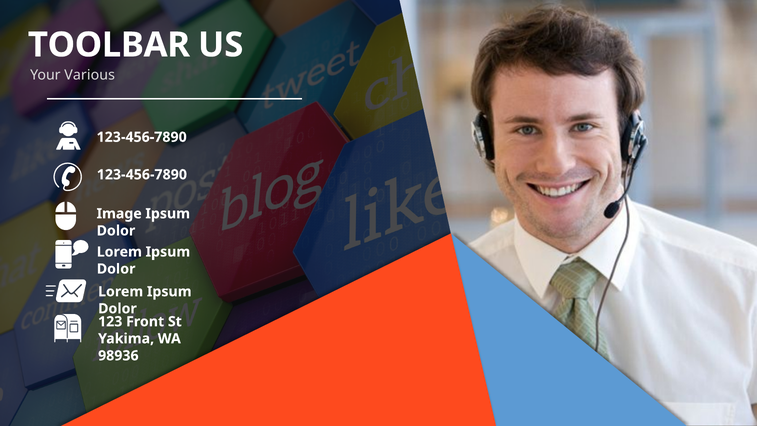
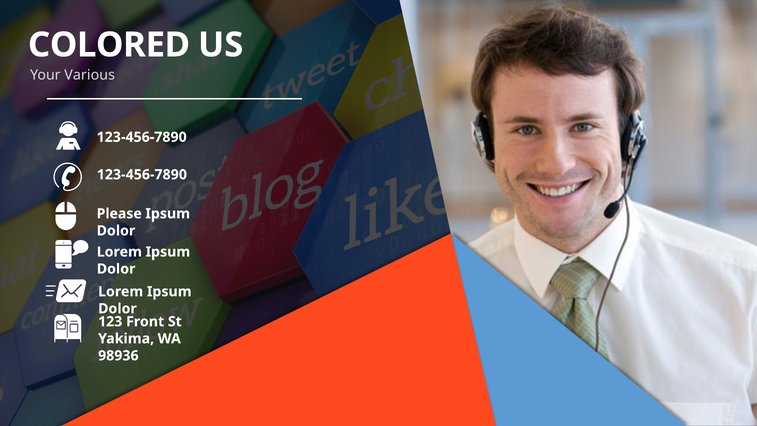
TOOLBAR: TOOLBAR -> COLORED (109, 45)
Image: Image -> Please (119, 214)
